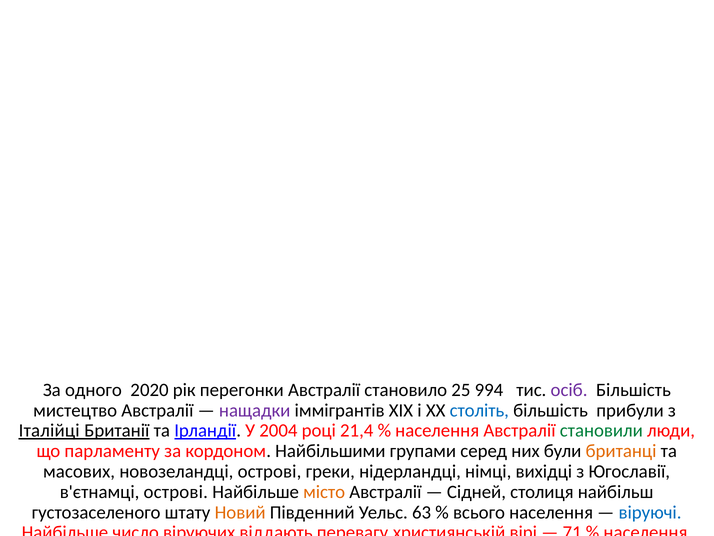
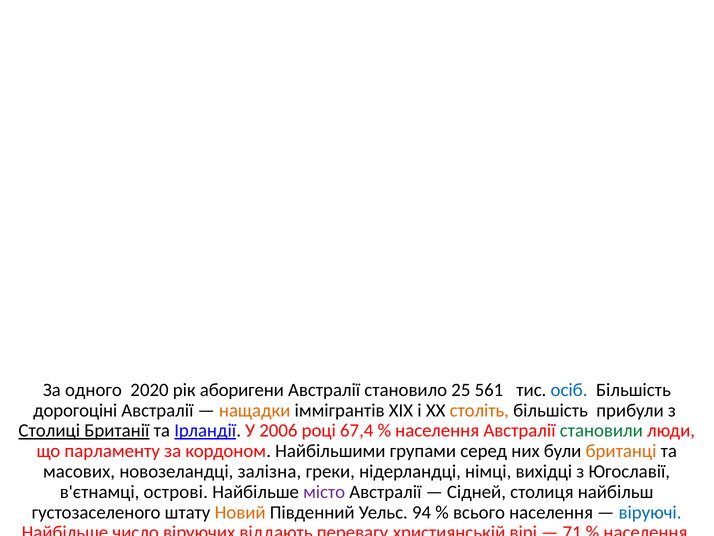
перегонки: перегонки -> аборигени (242, 390)
994: 994 -> 561 (489, 390)
осіб colour: purple -> blue (569, 390)
мистецтво: мистецтво -> дорогоціні (75, 410)
нащадки colour: purple -> orange (255, 410)
століть colour: blue -> orange (479, 410)
Італійці: Італійці -> Столиці (49, 430)
2004: 2004 -> 2006 (278, 430)
21,4: 21,4 -> 67,4 (357, 430)
новозеландці острові: острові -> залізна (269, 471)
місто colour: orange -> purple (324, 492)
63: 63 -> 94 (422, 512)
